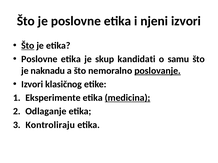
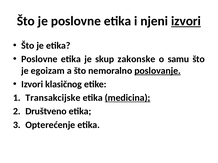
izvori underline: none -> present (186, 21)
Što underline: present -> none (28, 46)
kandidati: kandidati -> zakonske (136, 59)
naknadu: naknadu -> egoizam (48, 71)
Eksperimente: Eksperimente -> Transakcijske (53, 98)
Odlaganje: Odlaganje -> Društveno (46, 112)
Kontroliraju: Kontroliraju -> Opterećenje (50, 125)
